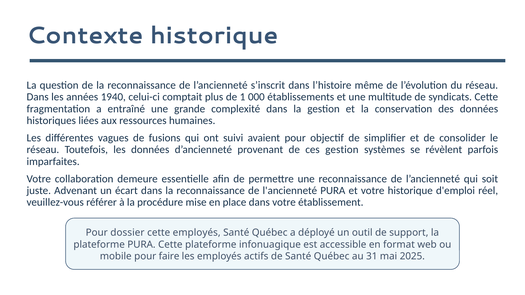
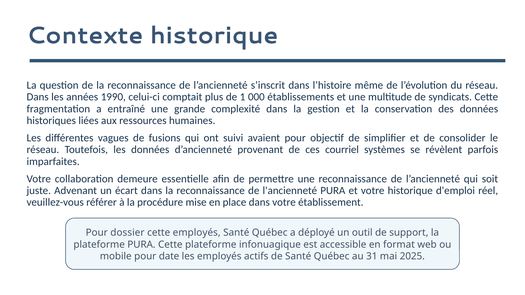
1940: 1940 -> 1990 (113, 97)
ces gestion: gestion -> courriel (342, 150)
faire: faire -> date (169, 256)
